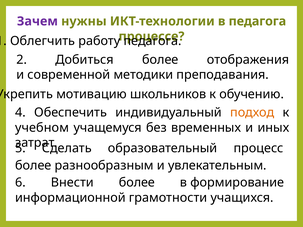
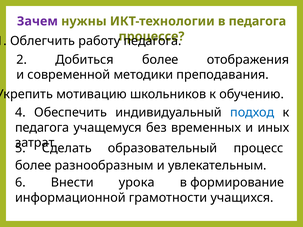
подход colour: orange -> blue (252, 113)
учебном: учебном -> педагога (42, 128)
Внести более: более -> урока (137, 183)
